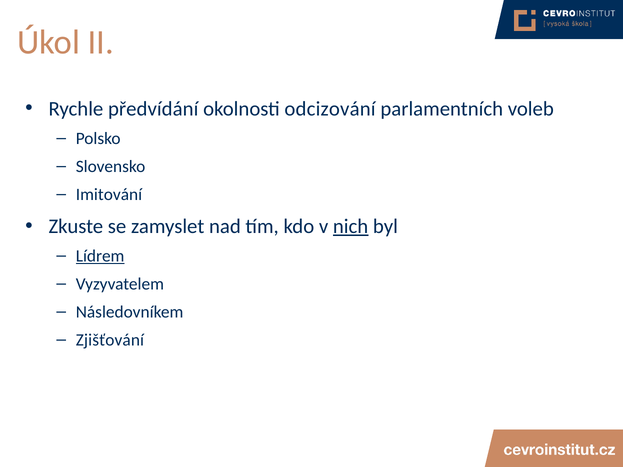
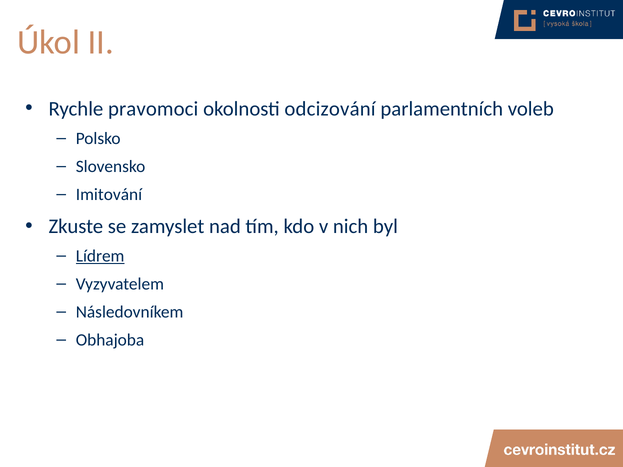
předvídání: předvídání -> pravomoci (153, 109)
nich underline: present -> none (351, 226)
Zjišťování: Zjišťování -> Obhajoba (110, 340)
